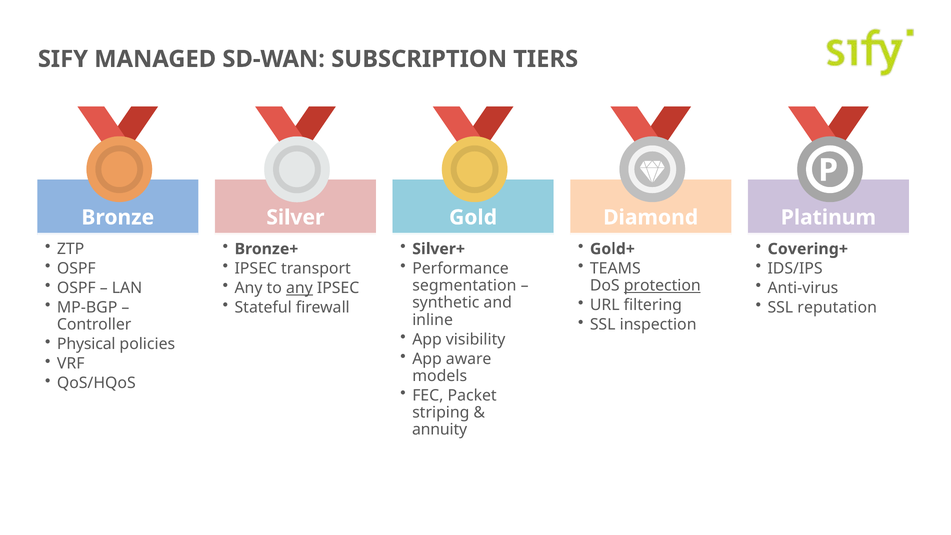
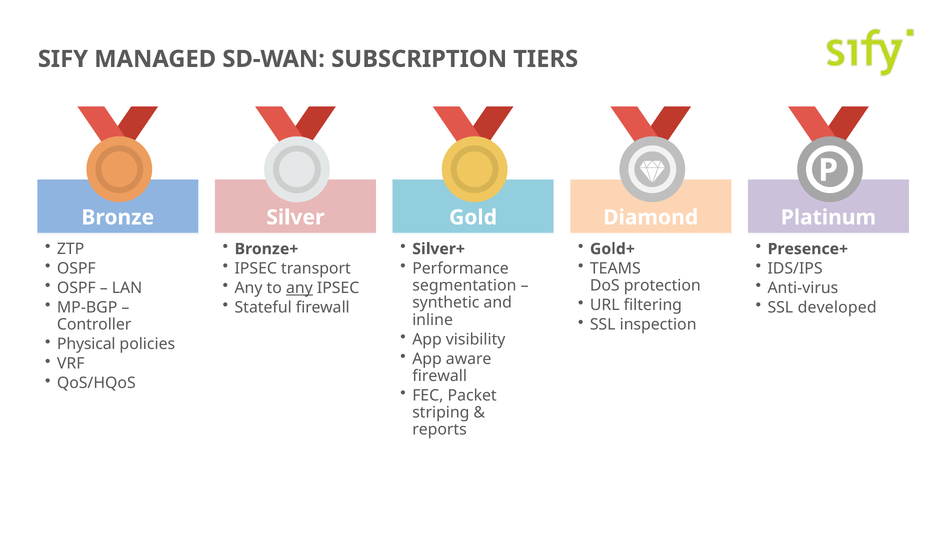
Covering+: Covering+ -> Presence+ (808, 249)
protection underline: present -> none (662, 286)
reputation: reputation -> developed (837, 307)
models: models -> firewall (440, 376)
annuity: annuity -> reports (440, 430)
